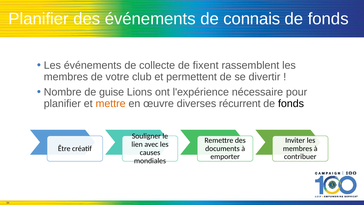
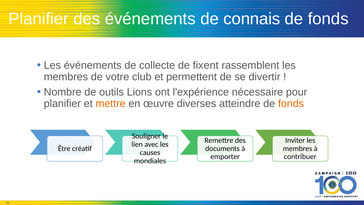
guise: guise -> outils (112, 92)
récurrent: récurrent -> atteindre (240, 104)
fonds colour: black -> orange (291, 104)
